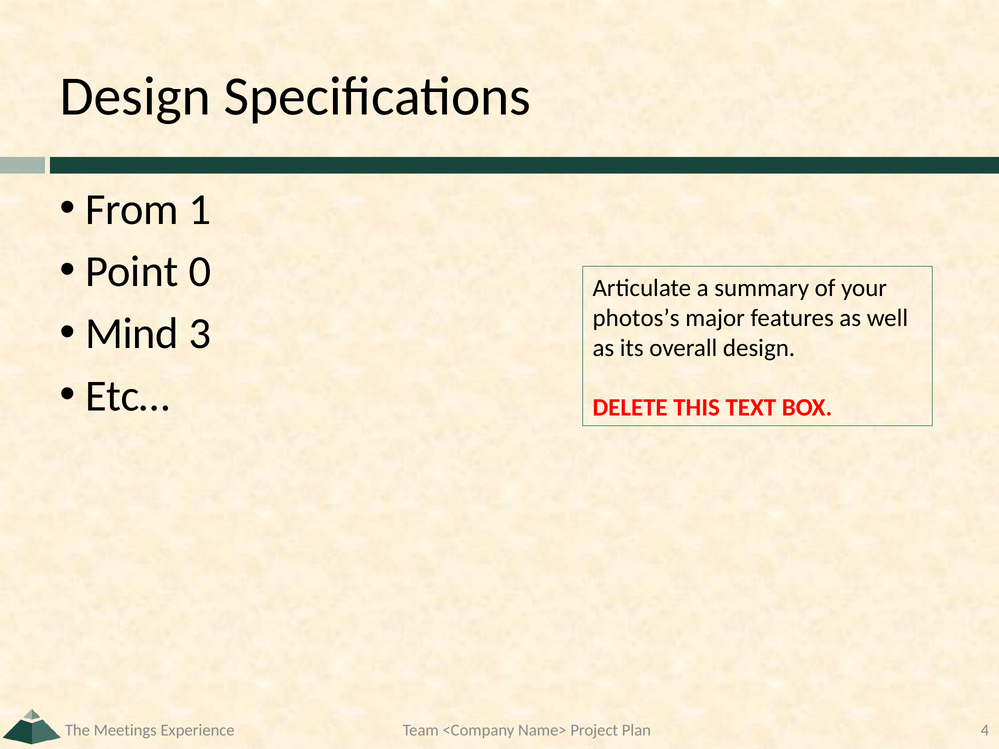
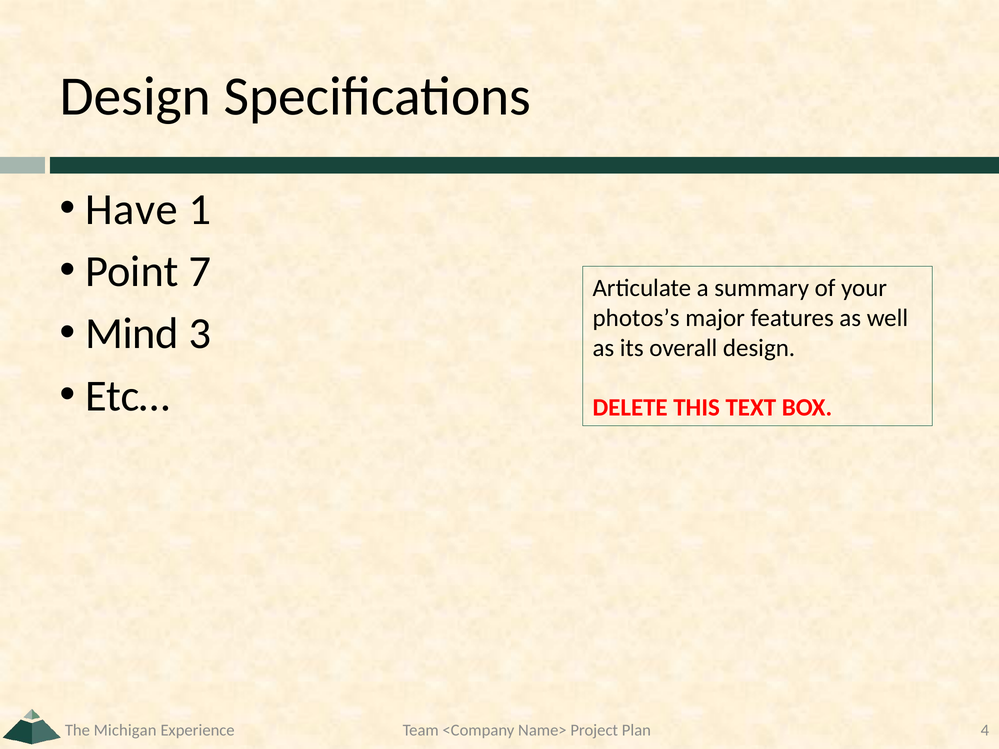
From: From -> Have (132, 210)
0: 0 -> 7 (200, 272)
Meetings: Meetings -> Michigan (125, 730)
